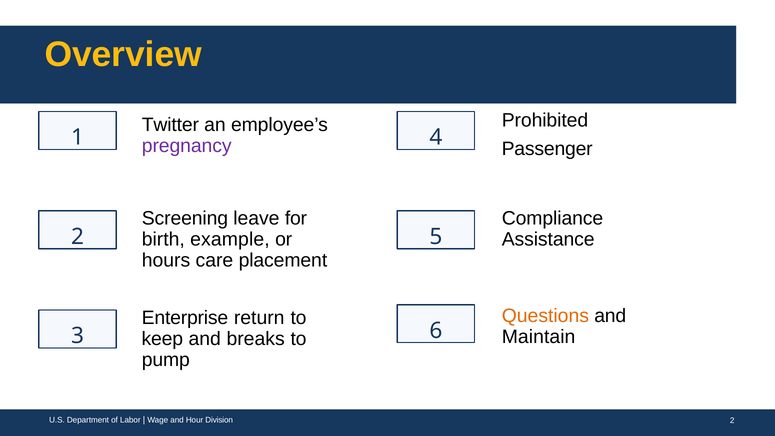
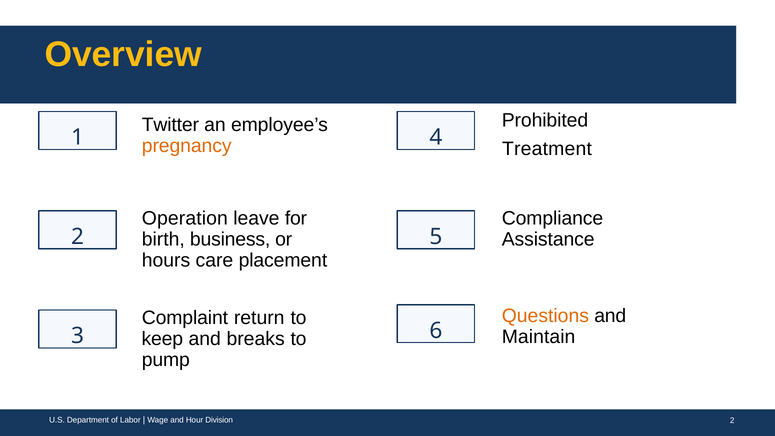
pregnancy colour: purple -> orange (187, 146)
Passenger: Passenger -> Treatment (547, 149)
Screening: Screening -> Operation (185, 218)
example: example -> business (230, 239)
Enterprise: Enterprise -> Complaint (185, 318)
